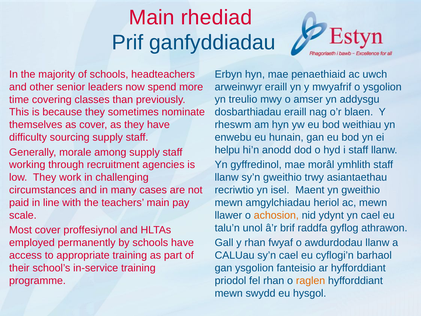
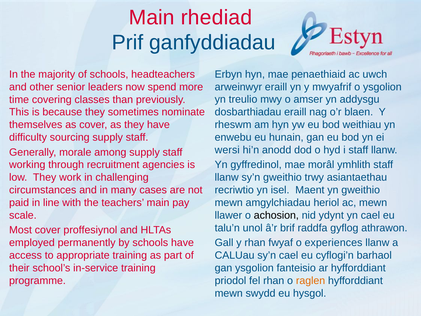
helpu: helpu -> wersi (227, 150)
achosion colour: orange -> black (276, 215)
awdurdodau: awdurdodau -> experiences (334, 243)
